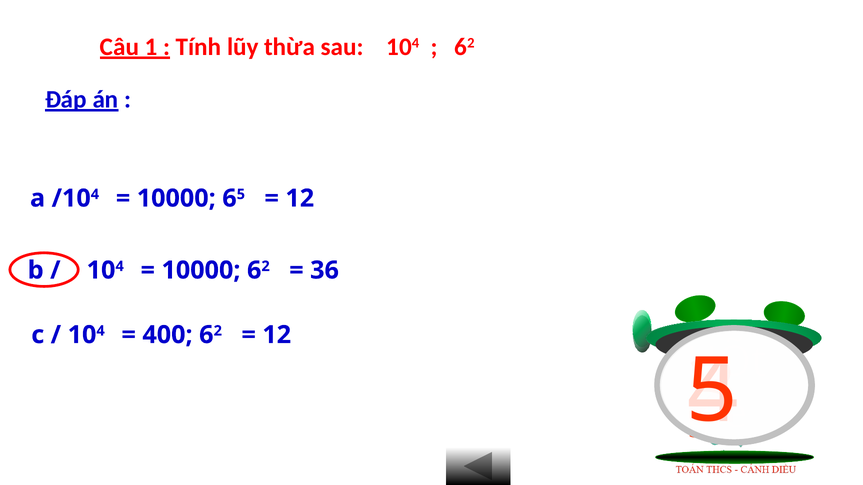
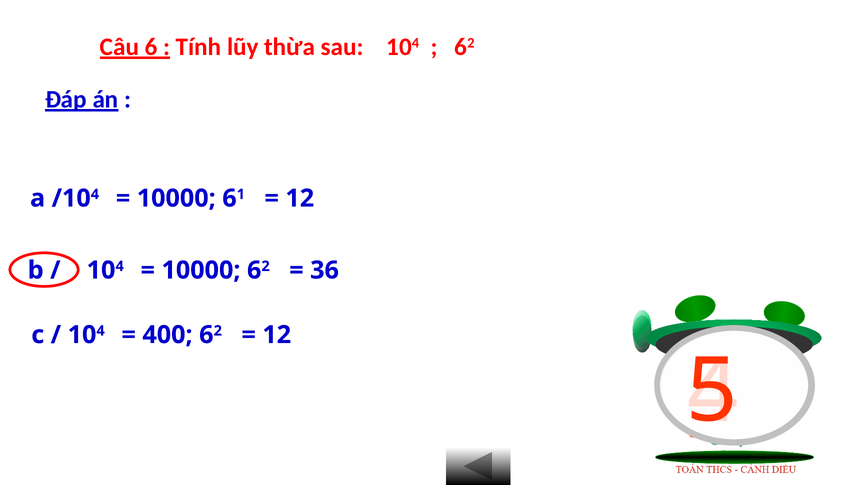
Câu 1: 1 -> 6 (151, 47)
5: 5 -> 1 (241, 194)
